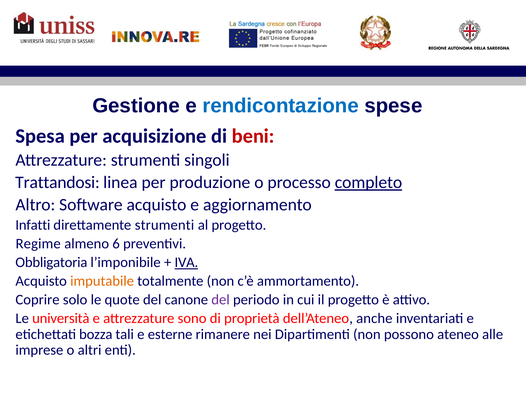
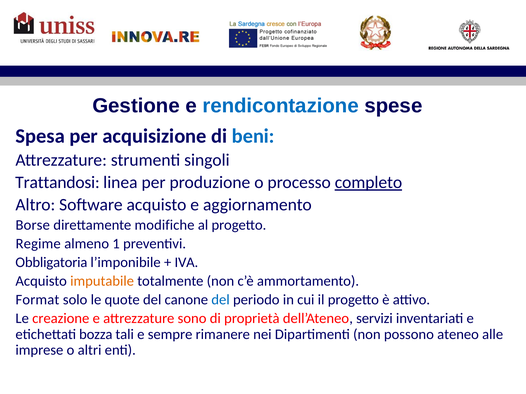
beni colour: red -> blue (253, 136)
Infatti: Infatti -> Borse (33, 225)
direttamente strumenti: strumenti -> modifiche (165, 225)
6: 6 -> 1 (116, 244)
IVA underline: present -> none (186, 263)
Coprire: Coprire -> Format (37, 300)
del colour: purple -> blue (221, 300)
università: università -> creazione (61, 319)
anche: anche -> servizi (374, 319)
esterne: esterne -> sempre (170, 335)
